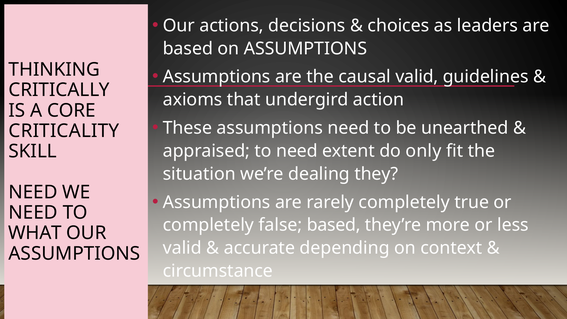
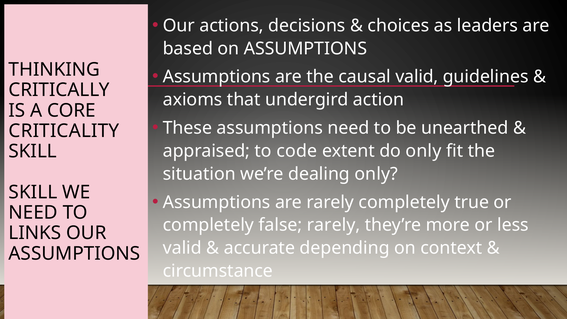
to need: need -> code (297, 151)
dealing they: they -> only (376, 174)
NEED: NEED -> SKILL (33, 192)
false based: based -> rarely (334, 225)
WHAT: WHAT -> LINKS (35, 233)
